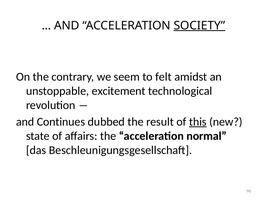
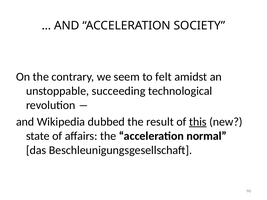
SOCIETY underline: present -> none (199, 26)
excitement: excitement -> succeeding (119, 91)
Continues: Continues -> Wikipedia (61, 122)
